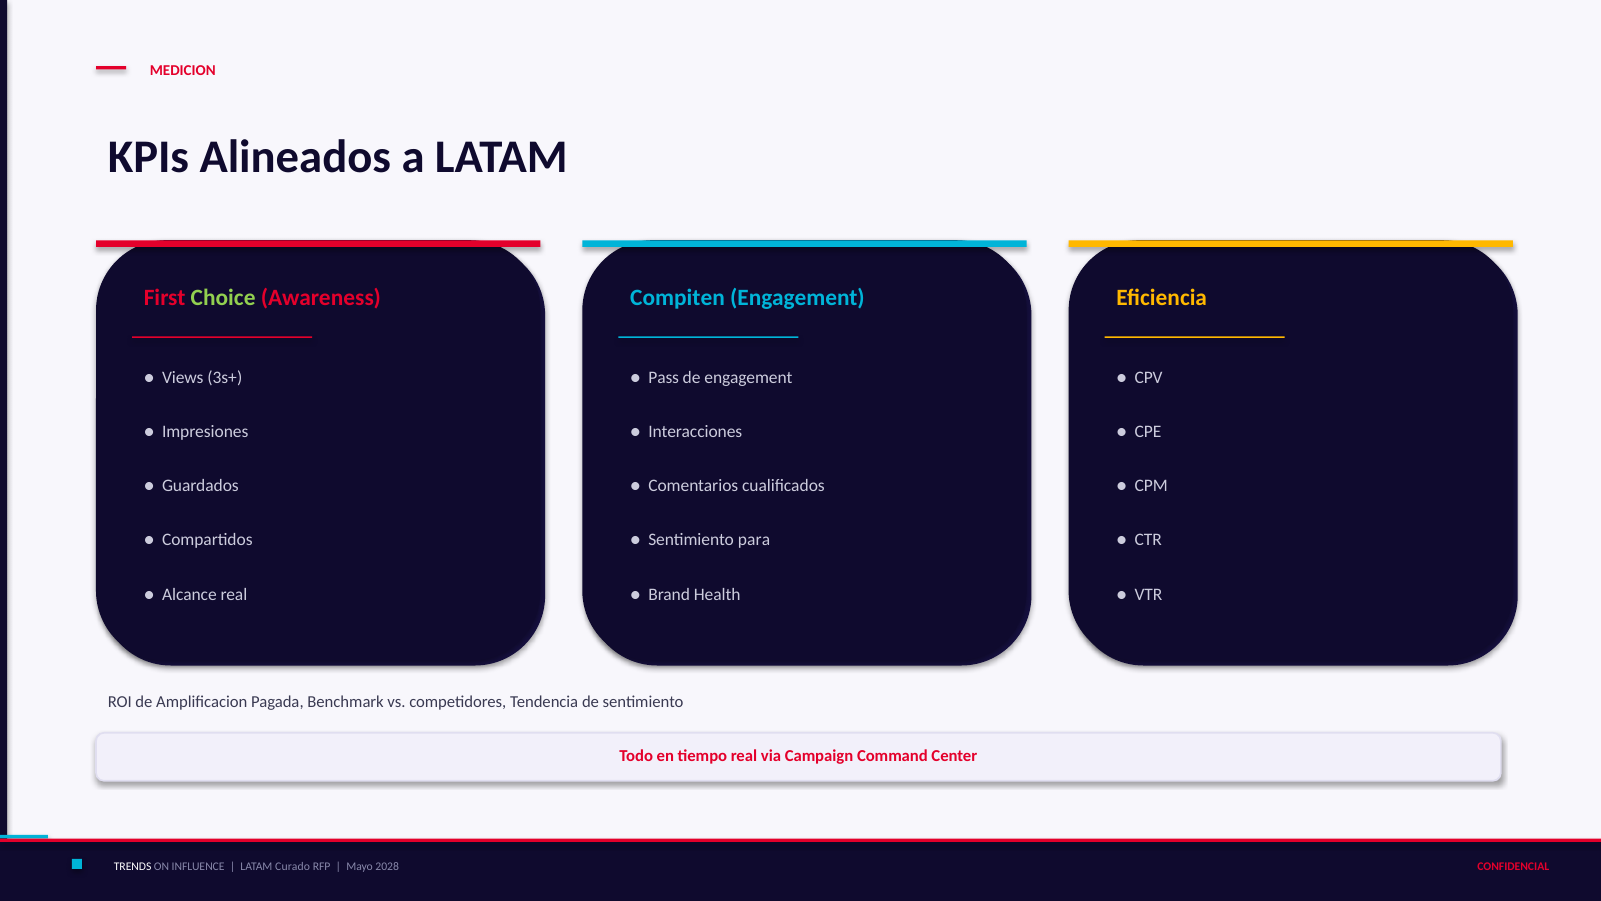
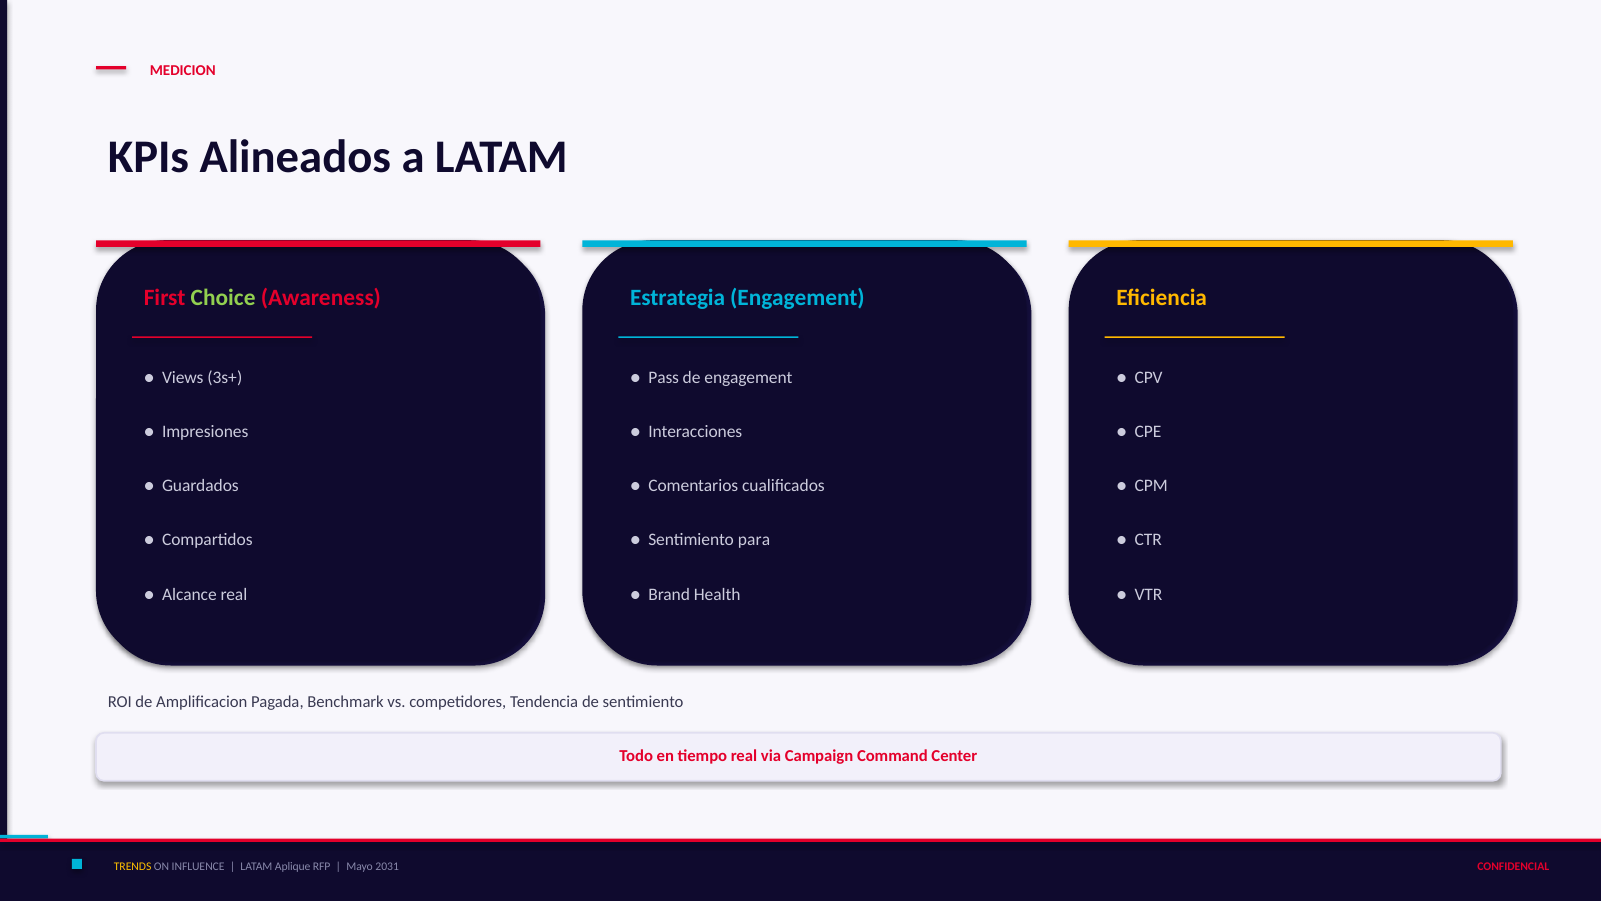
Compiten: Compiten -> Estrategia (678, 298)
TRENDS colour: white -> yellow (133, 866)
Curado: Curado -> Aplique (293, 866)
2028: 2028 -> 2031 (387, 866)
